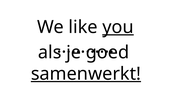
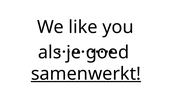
you underline: present -> none (118, 27)
